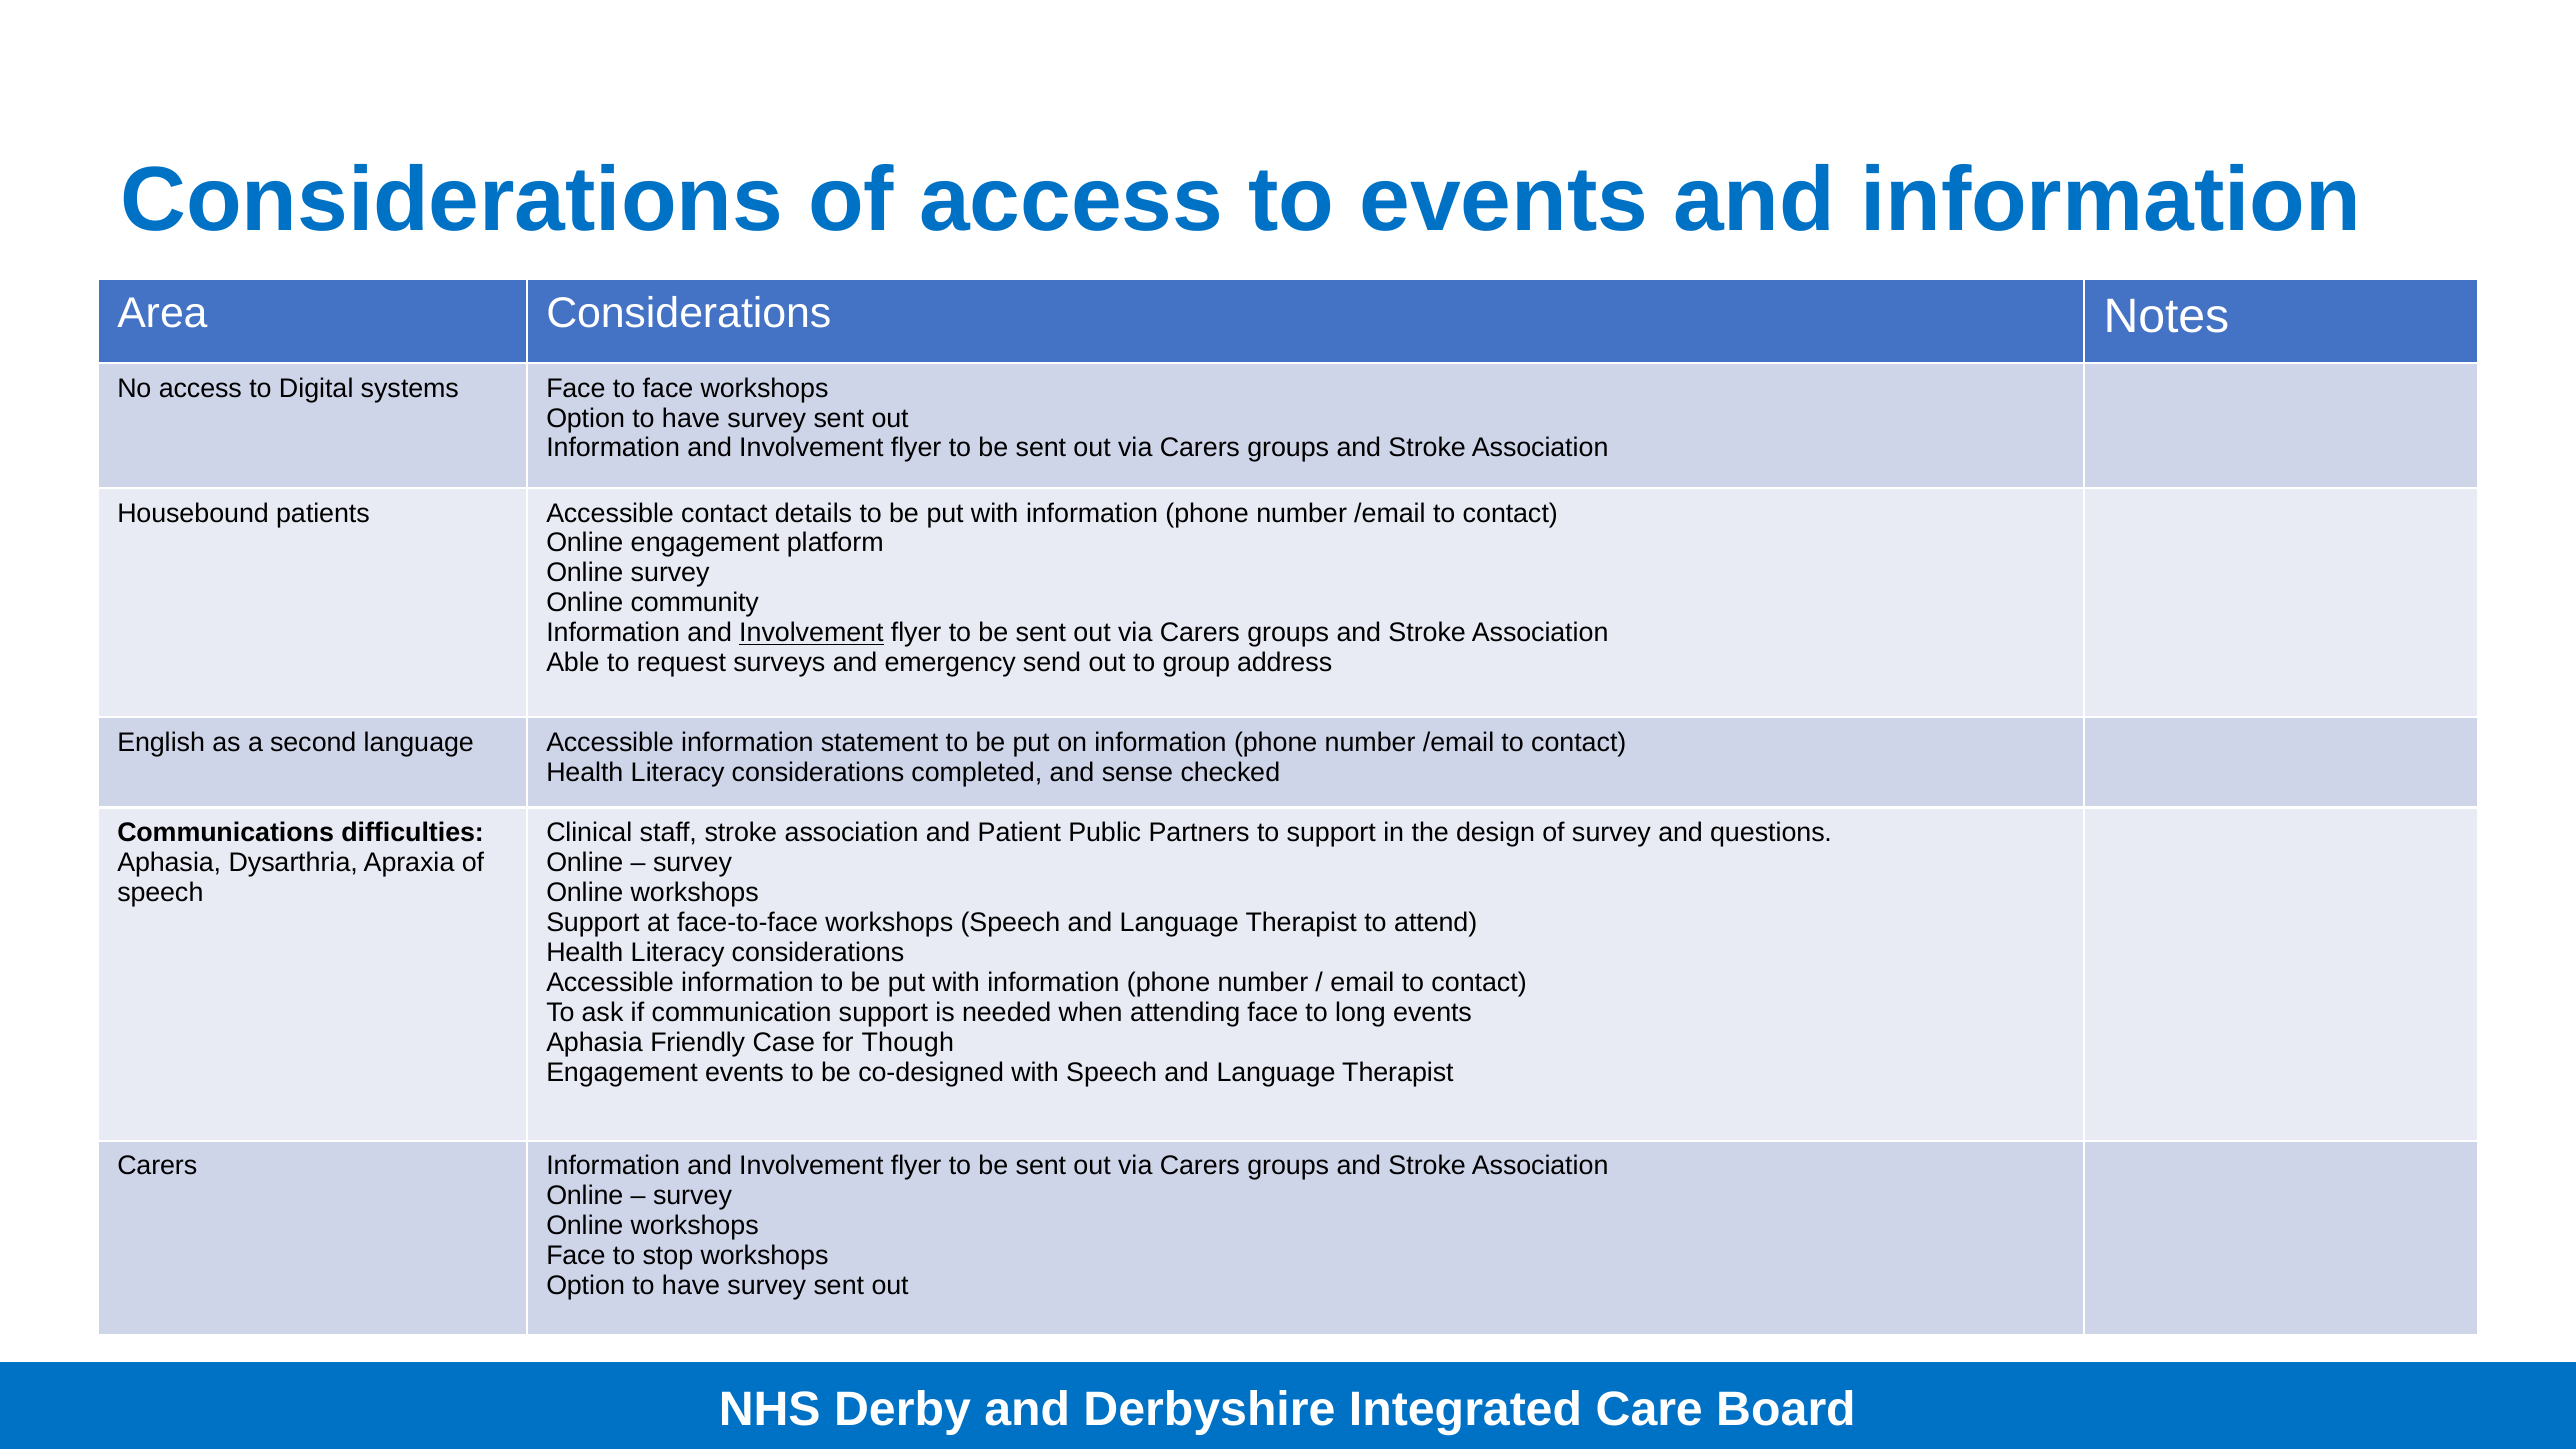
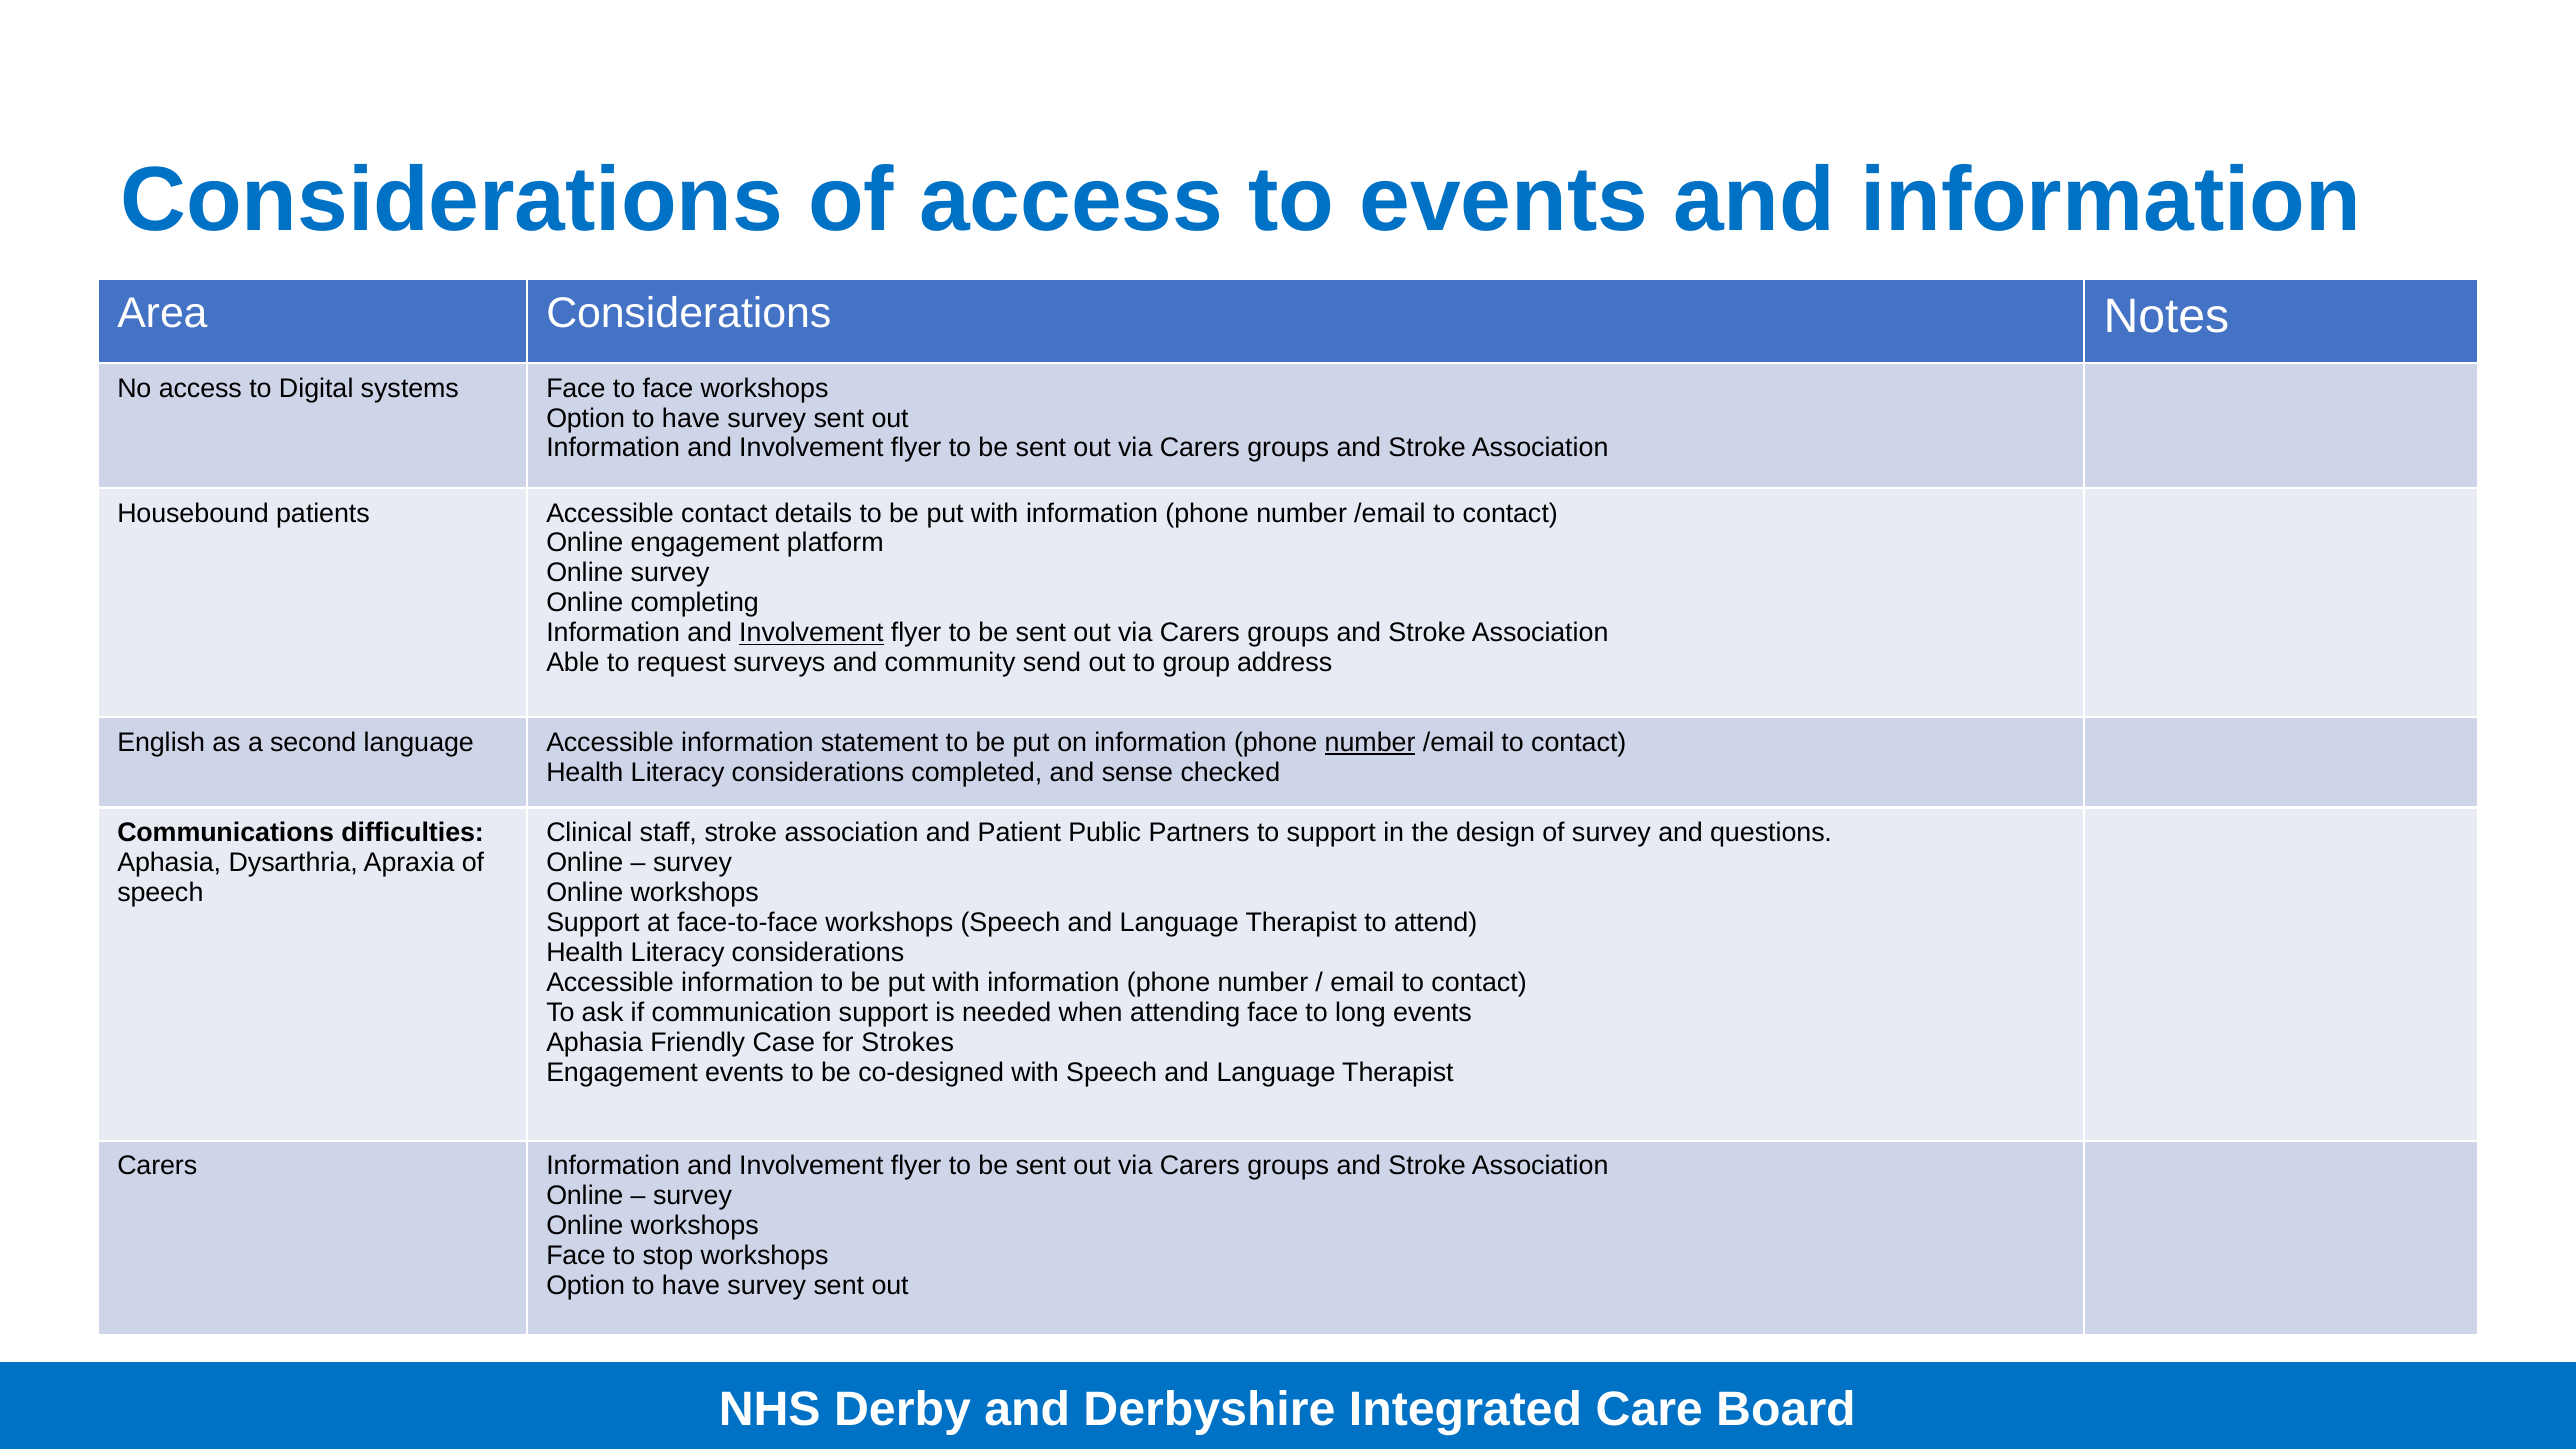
community: community -> completing (695, 603)
emergency: emergency -> community (950, 663)
number underline: none -> present (1370, 742)
Though: Though -> Strokes (908, 1042)
